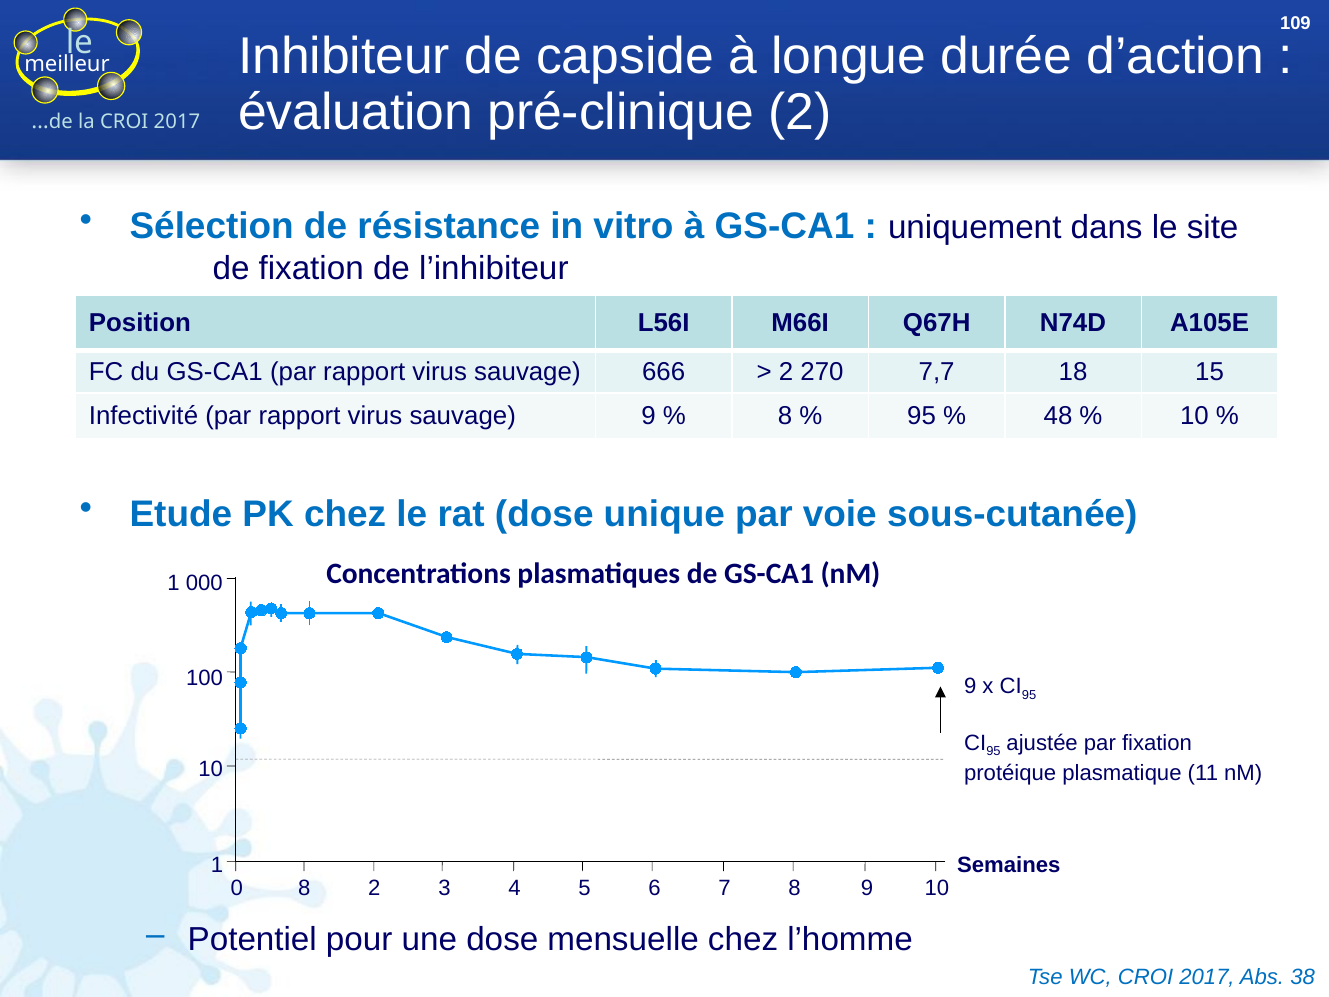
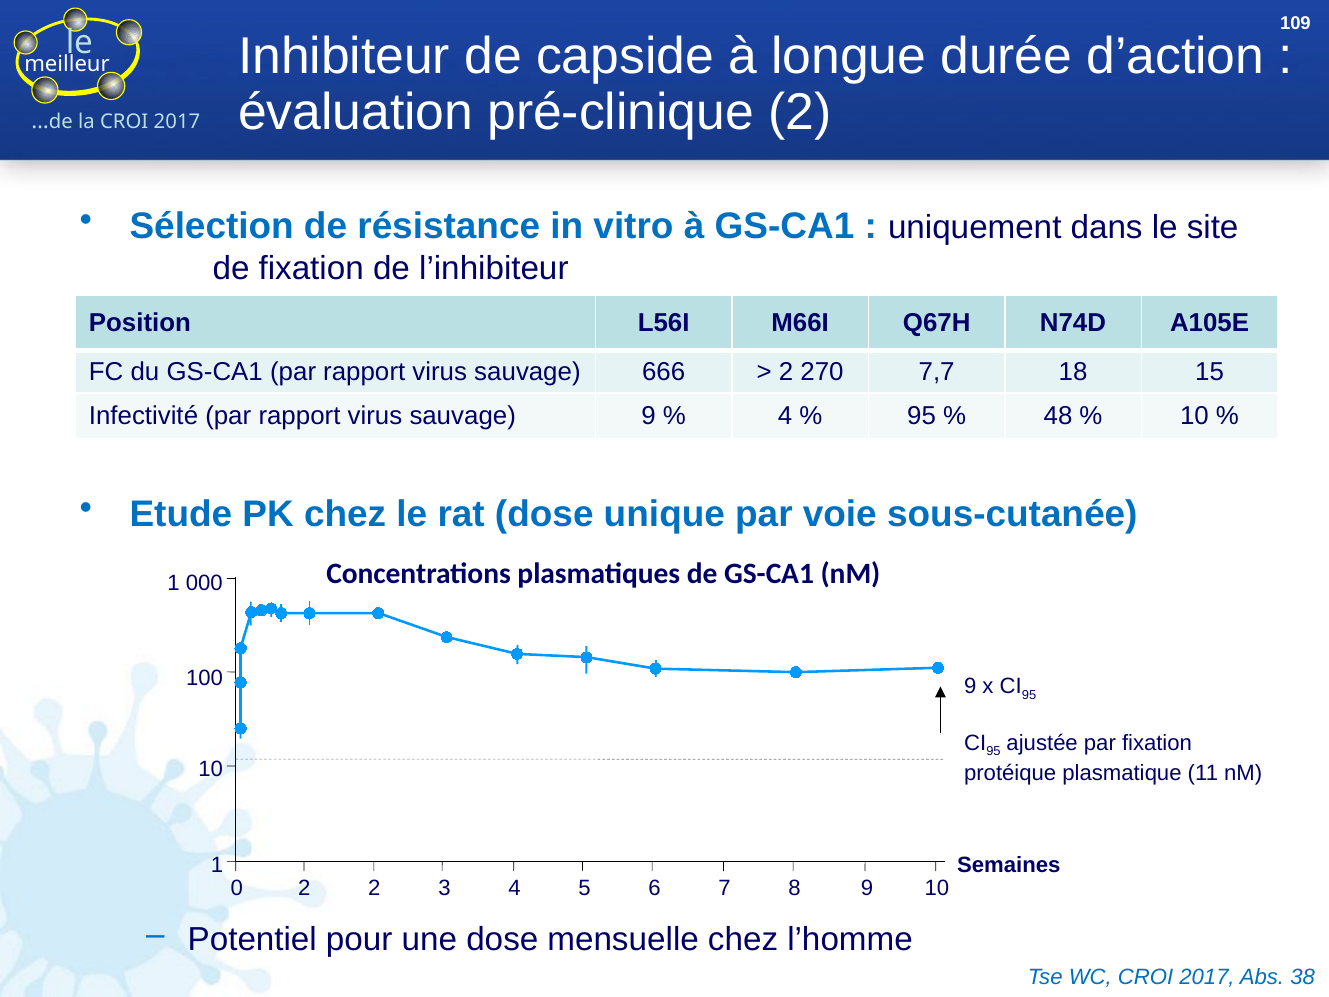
8: 8 -> 4 (785, 416)
0 8: 8 -> 2 (304, 888)
